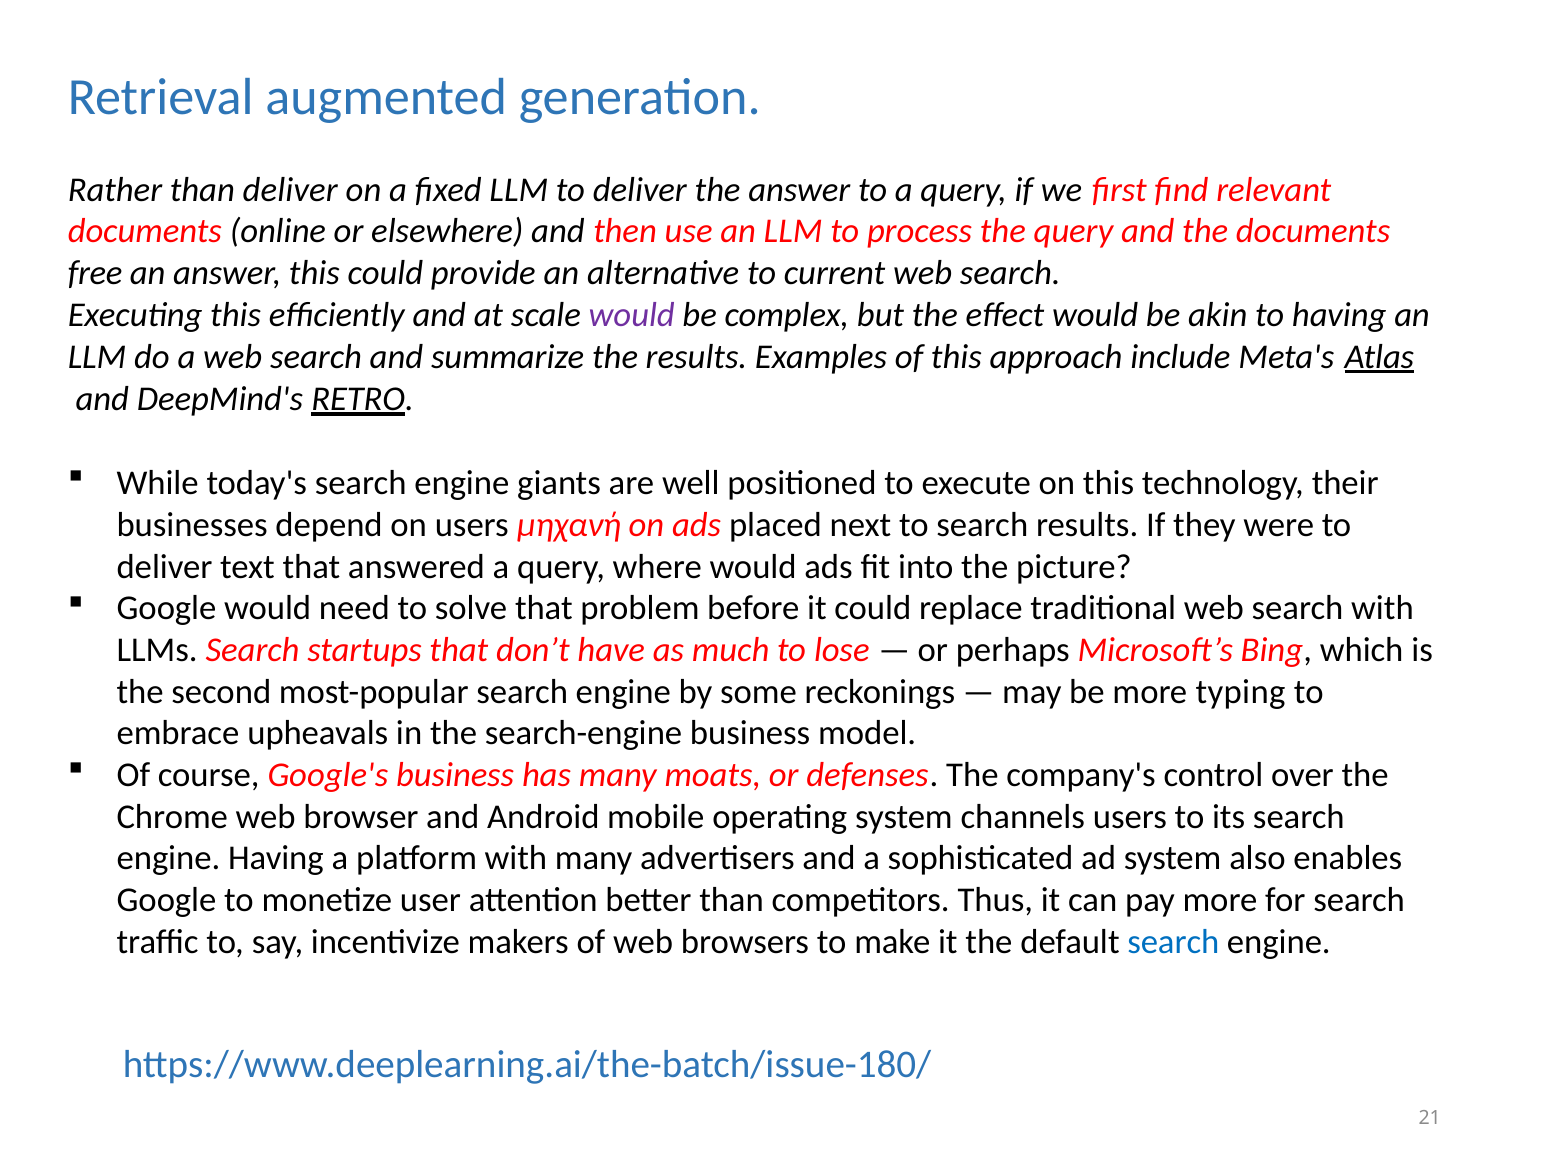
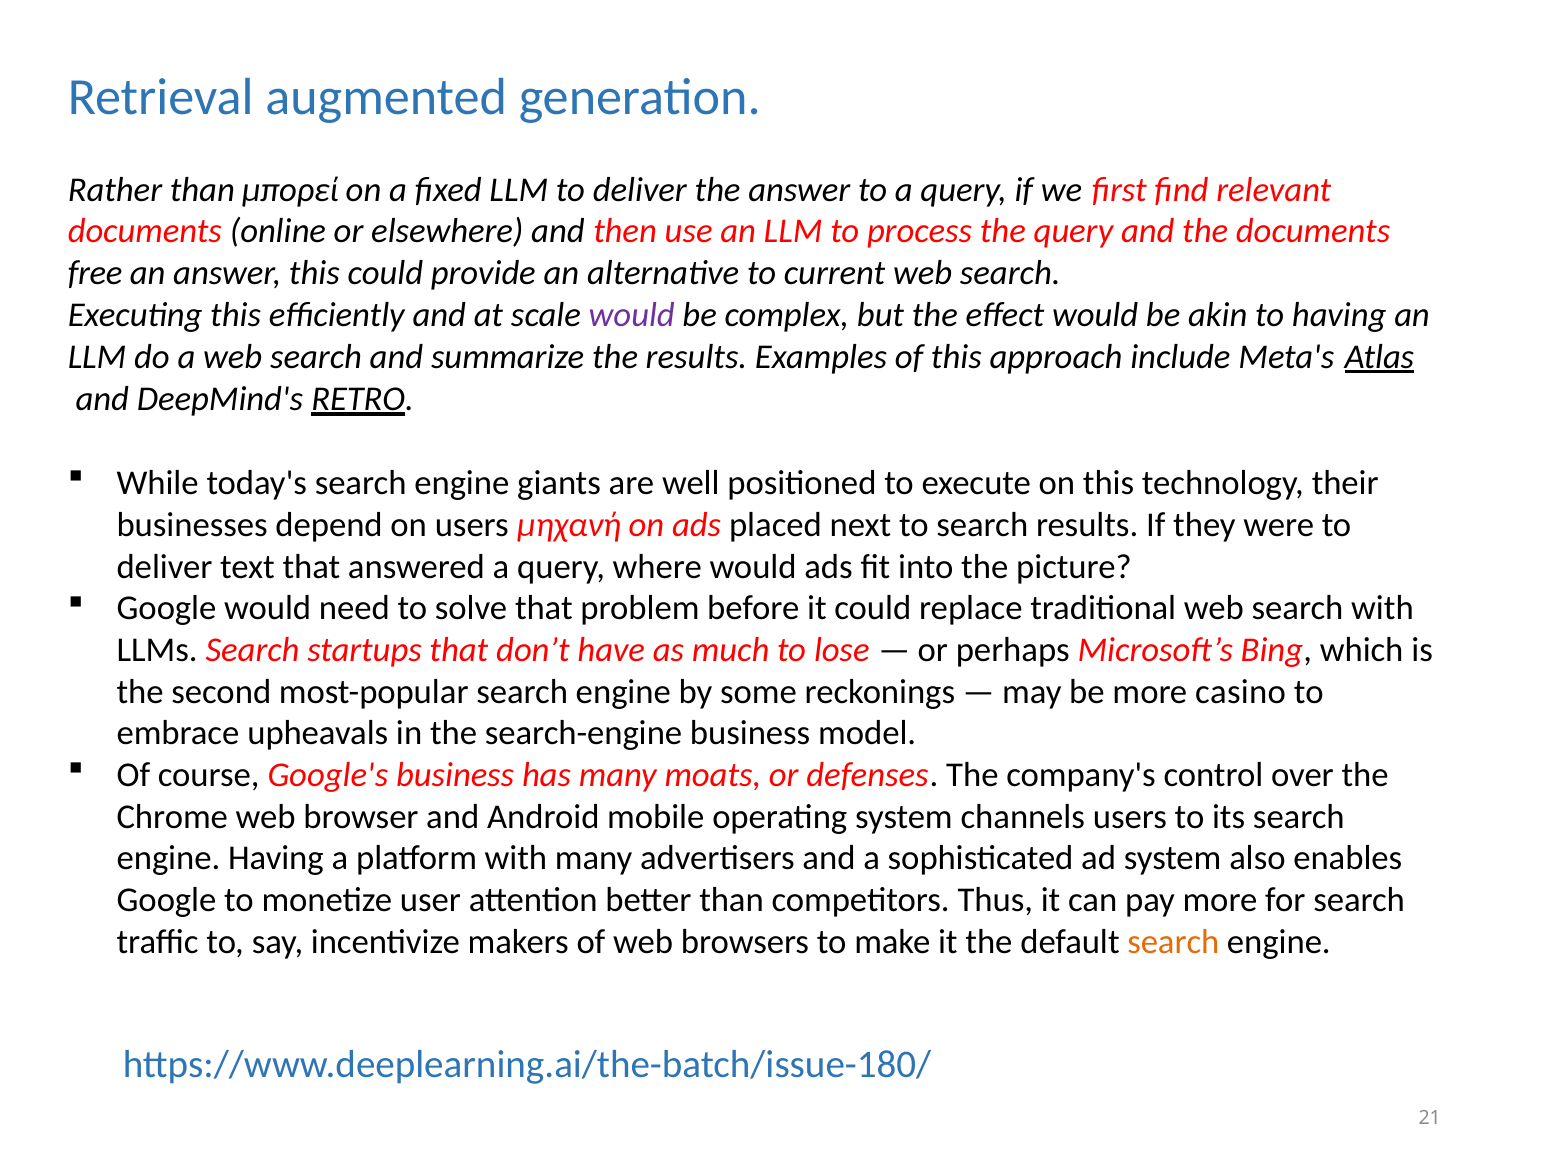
than deliver: deliver -> μπορεί (290, 190)
typing: typing -> casino (1241, 692)
search colour: blue -> orange (1173, 942)
